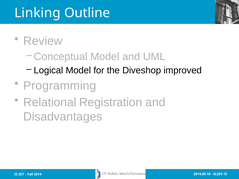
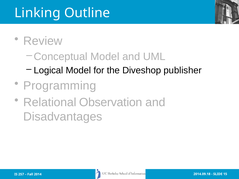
improved: improved -> publisher (183, 70)
Registration: Registration -> Observation (111, 102)
